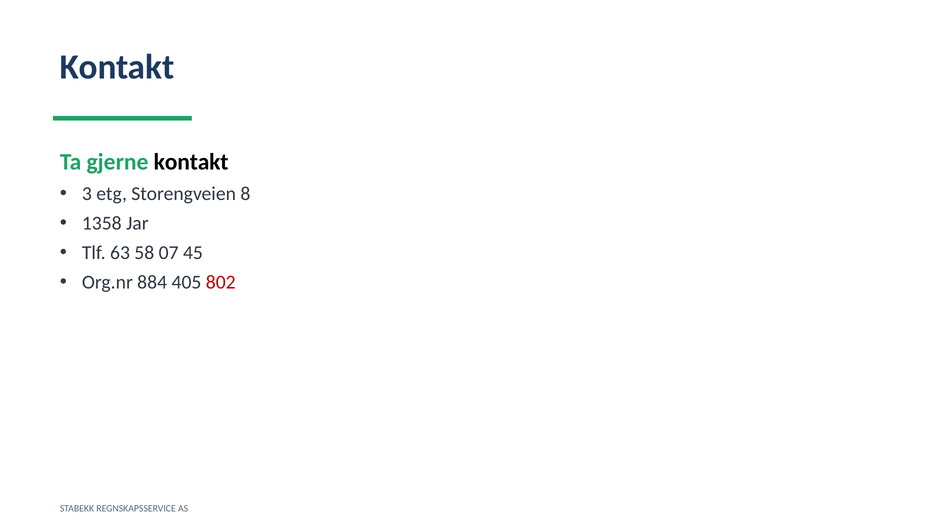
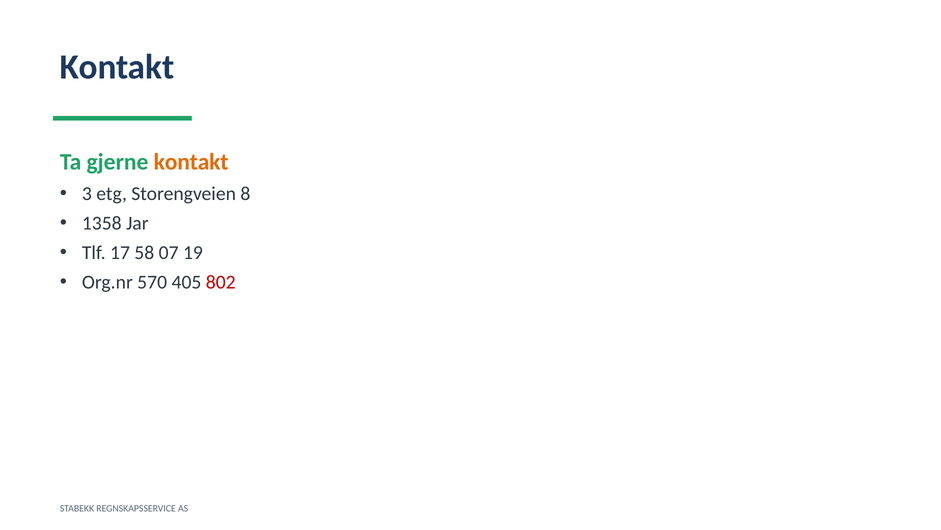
kontakt colour: black -> orange (191, 162)
63: 63 -> 17 (120, 252)
45: 45 -> 19 (193, 252)
884: 884 -> 570 (152, 282)
